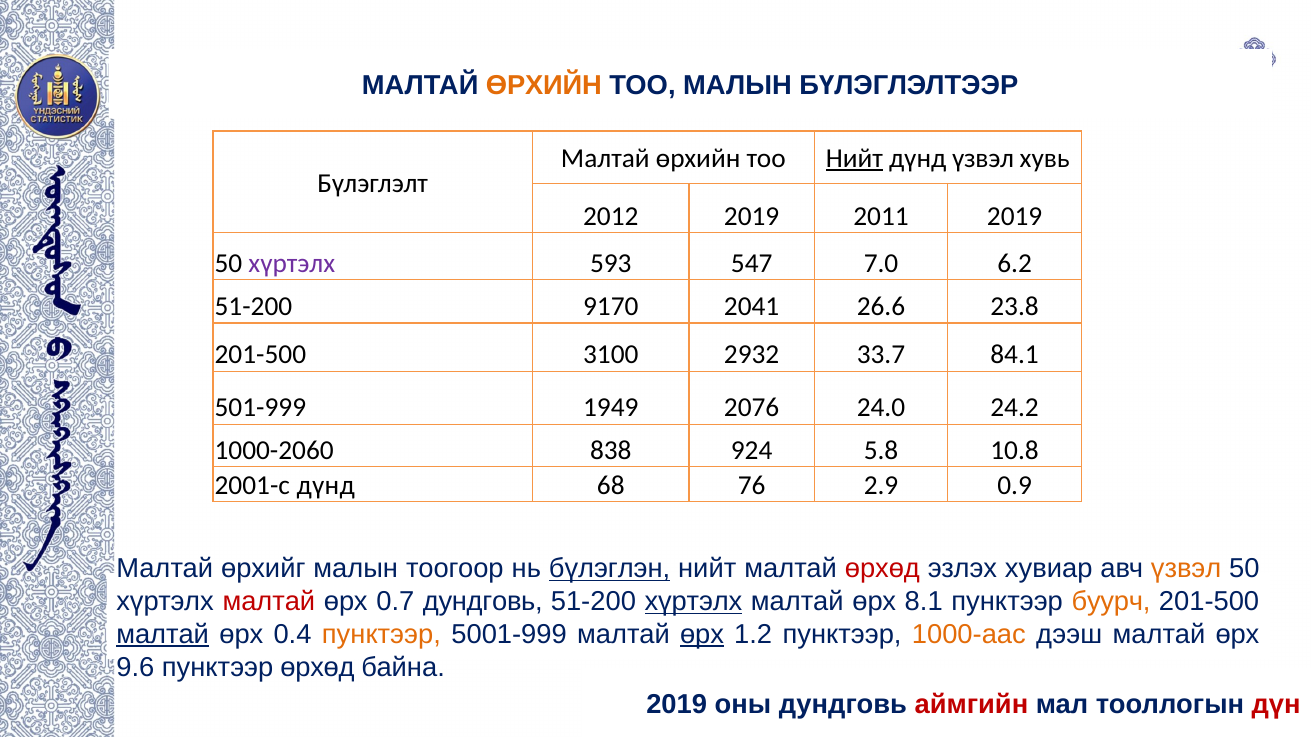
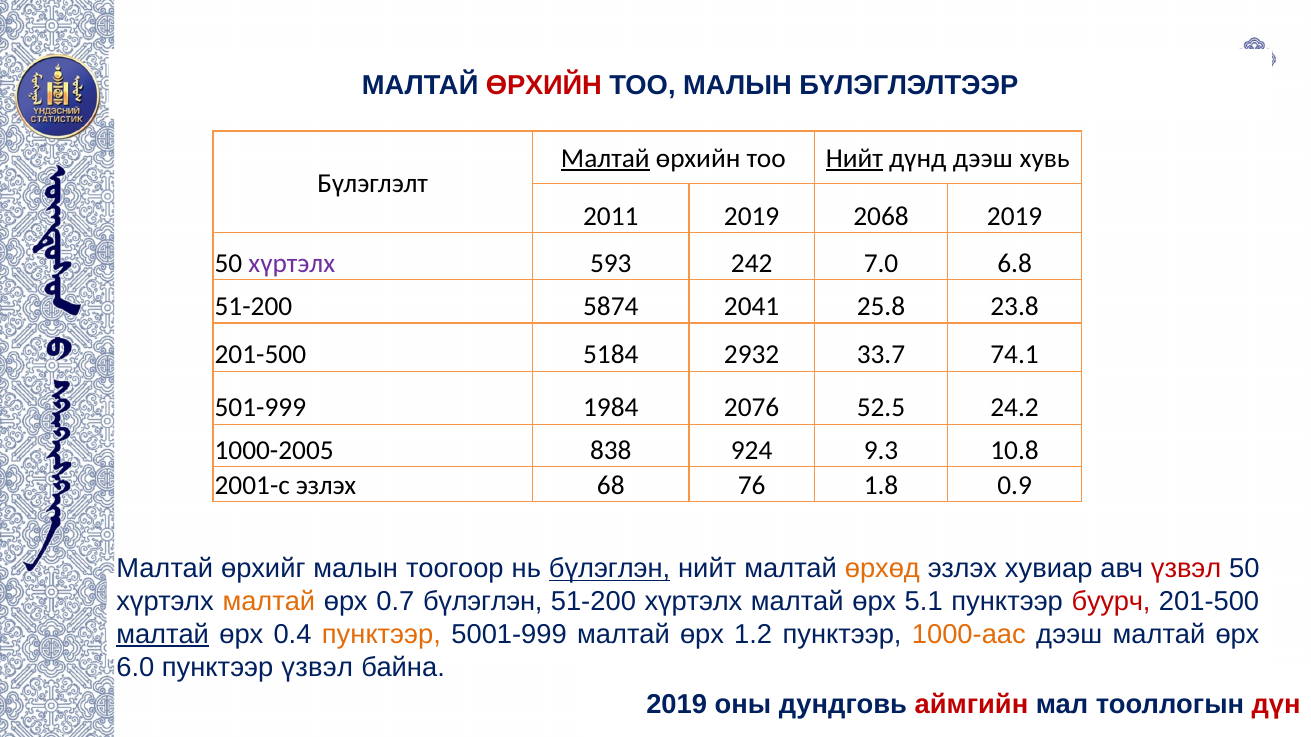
ӨРХИЙН colour: orange -> red (544, 86)
Малтай underline: none -> present (605, 158)
дүнд үзвэл: үзвэл -> дээш (983, 158)
2012: 2012 -> 2011 (611, 217)
2011: 2011 -> 2068 (881, 217)
547: 547 -> 242 (752, 263)
6.2: 6.2 -> 6.8 (1015, 263)
9170: 9170 -> 5874 (611, 307)
26.6: 26.6 -> 25.8 (881, 307)
3100: 3100 -> 5184 (611, 355)
84.1: 84.1 -> 74.1 (1015, 355)
1949: 1949 -> 1984 (611, 408)
24.0: 24.0 -> 52.5 (881, 408)
1000-2060: 1000-2060 -> 1000-2005 (274, 451)
5.8: 5.8 -> 9.3 (881, 451)
2001-с дүнд: дүнд -> эзлэх (326, 486)
2.9: 2.9 -> 1.8 (881, 486)
өрхөд colour: red -> orange (882, 569)
үзвэл colour: orange -> red (1186, 569)
малтай colour: red -> orange (269, 602)
0.7 дундговь: дундговь -> бүлэглэн (483, 602)
хүртэлх underline: present -> none (693, 602)
8.1: 8.1 -> 5.1 (924, 602)
буурч colour: orange -> red (1111, 602)
өрх underline: present -> none (702, 635)
9.6: 9.6 -> 6.0 (135, 668)
пунктээр өрхөд: өрхөд -> үзвэл (317, 668)
